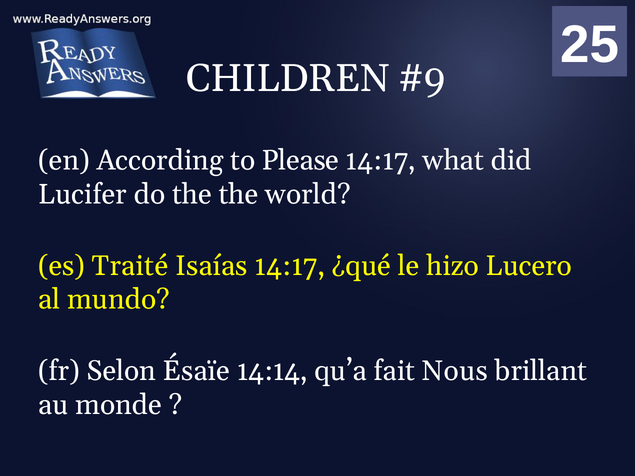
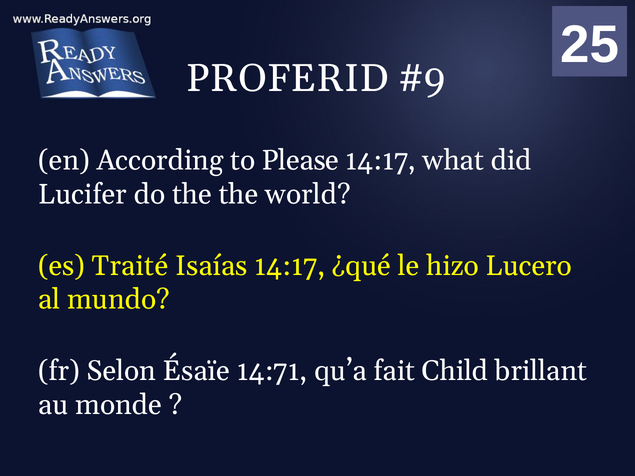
CHILDREN: CHILDREN -> PROFERID (288, 78)
14:14: 14:14 -> 14:71 (272, 371)
Nous: Nous -> Child (455, 371)
